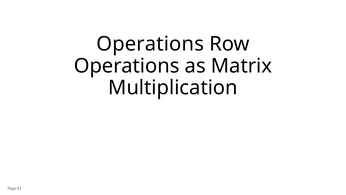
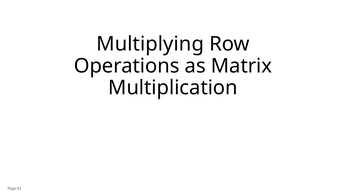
Operations: Operations -> Multiplying (150, 44)
